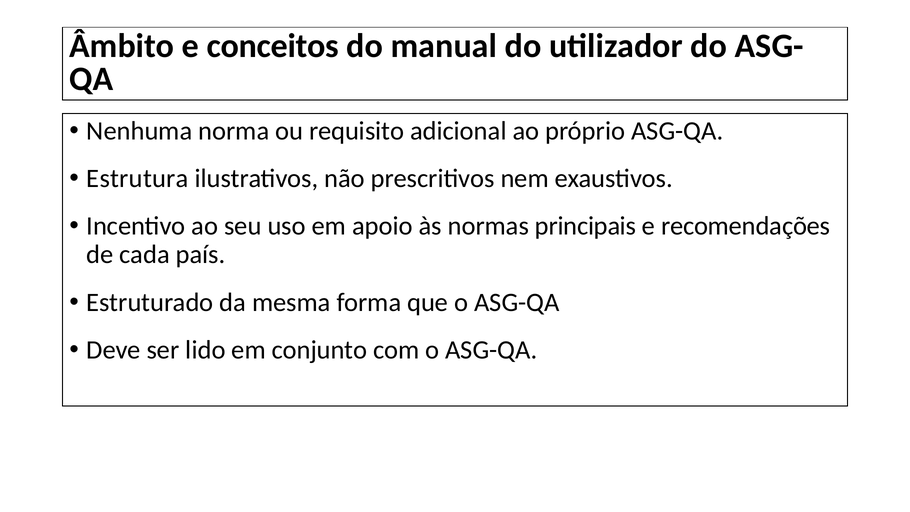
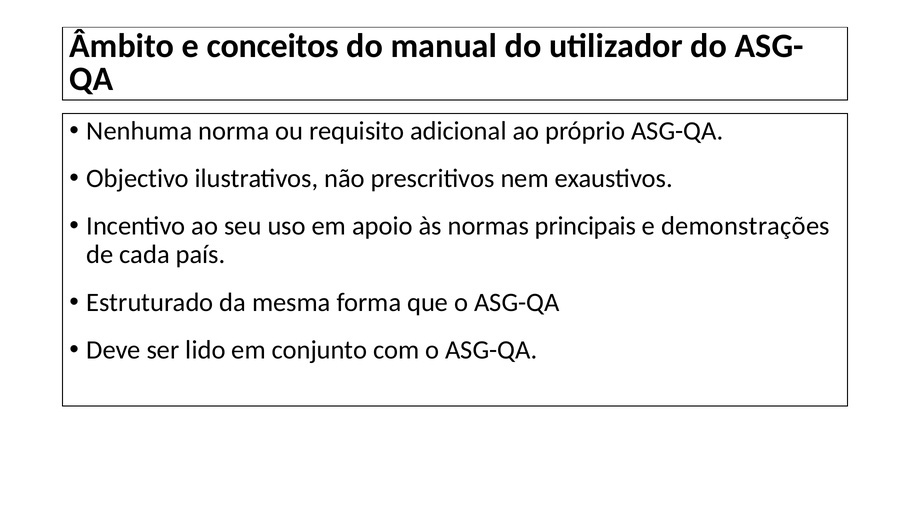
Estrutura: Estrutura -> Objectivo (138, 178)
recomendações: recomendações -> demonstrações (745, 226)
